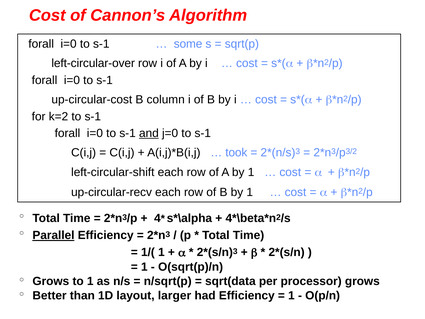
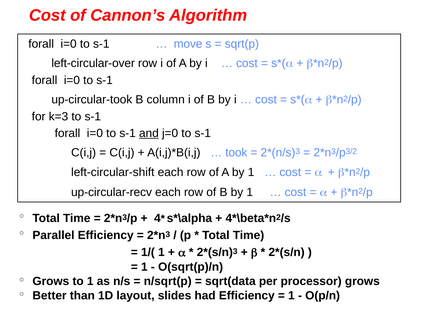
some: some -> move (188, 44)
up-circular-cost: up-circular-cost -> up-circular-took (92, 100)
k=2: k=2 -> k=3 (58, 117)
Parallel underline: present -> none (53, 235)
larger: larger -> slides (175, 295)
